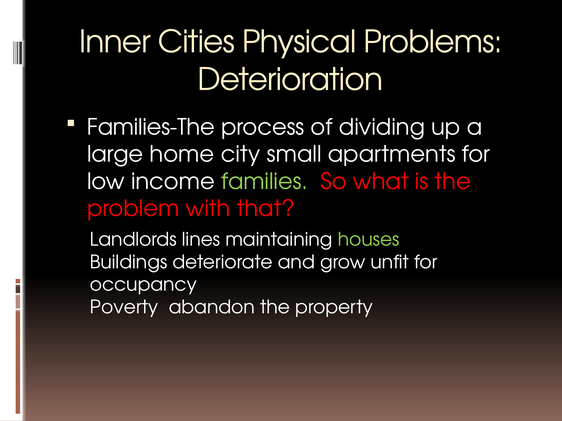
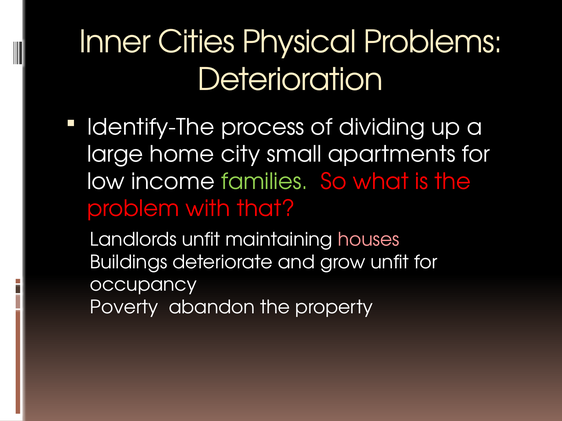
Families-The: Families-The -> Identify-The (151, 128)
Landlords lines: lines -> unfit (201, 240)
houses colour: light green -> pink (369, 240)
